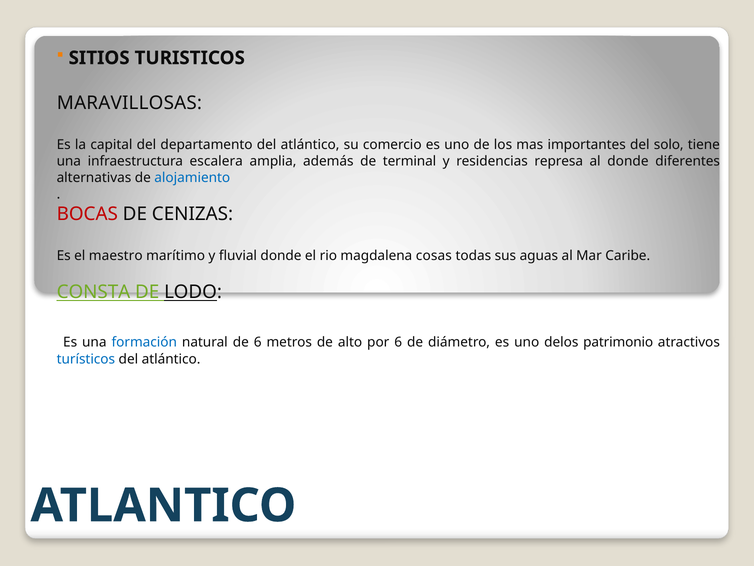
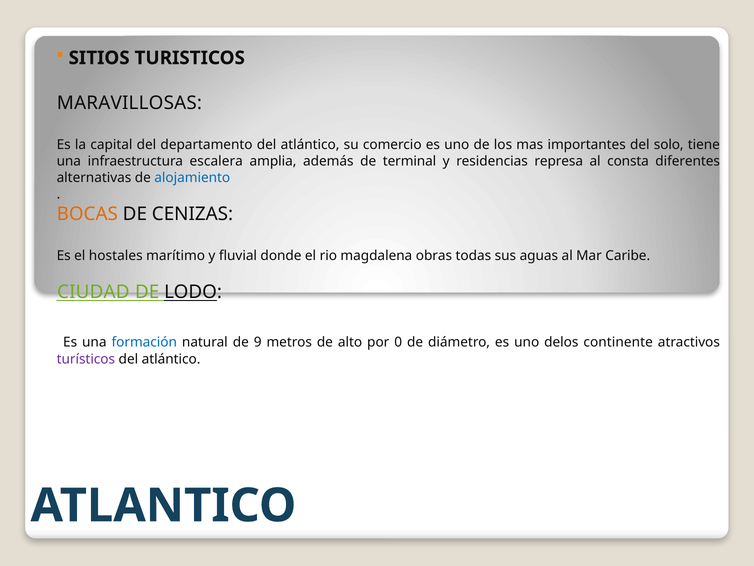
al donde: donde -> consta (628, 161)
BOCAS colour: red -> orange (87, 214)
maestro: maestro -> hostales (116, 256)
cosas: cosas -> obras (434, 256)
CONSTA: CONSTA -> CIUDAD (93, 292)
de 6: 6 -> 9 (258, 342)
por 6: 6 -> 0 (398, 342)
patrimonio: patrimonio -> continente (618, 342)
turísticos colour: blue -> purple (86, 359)
